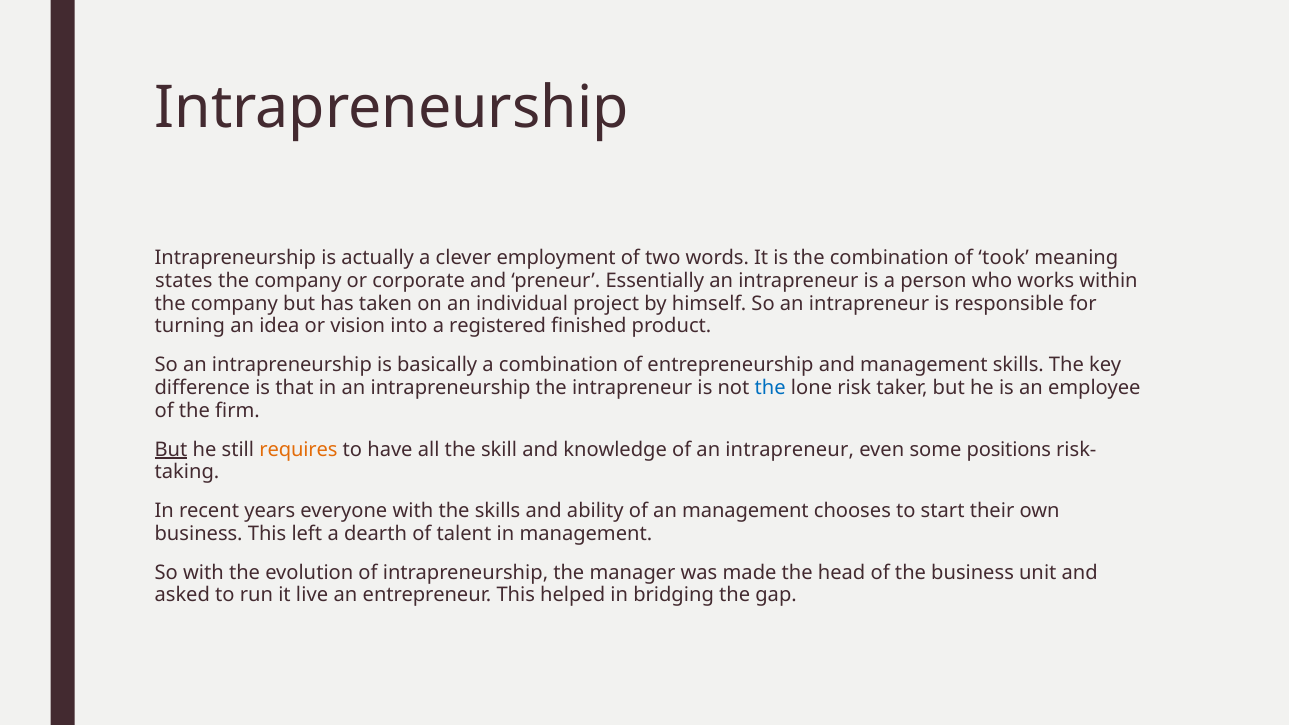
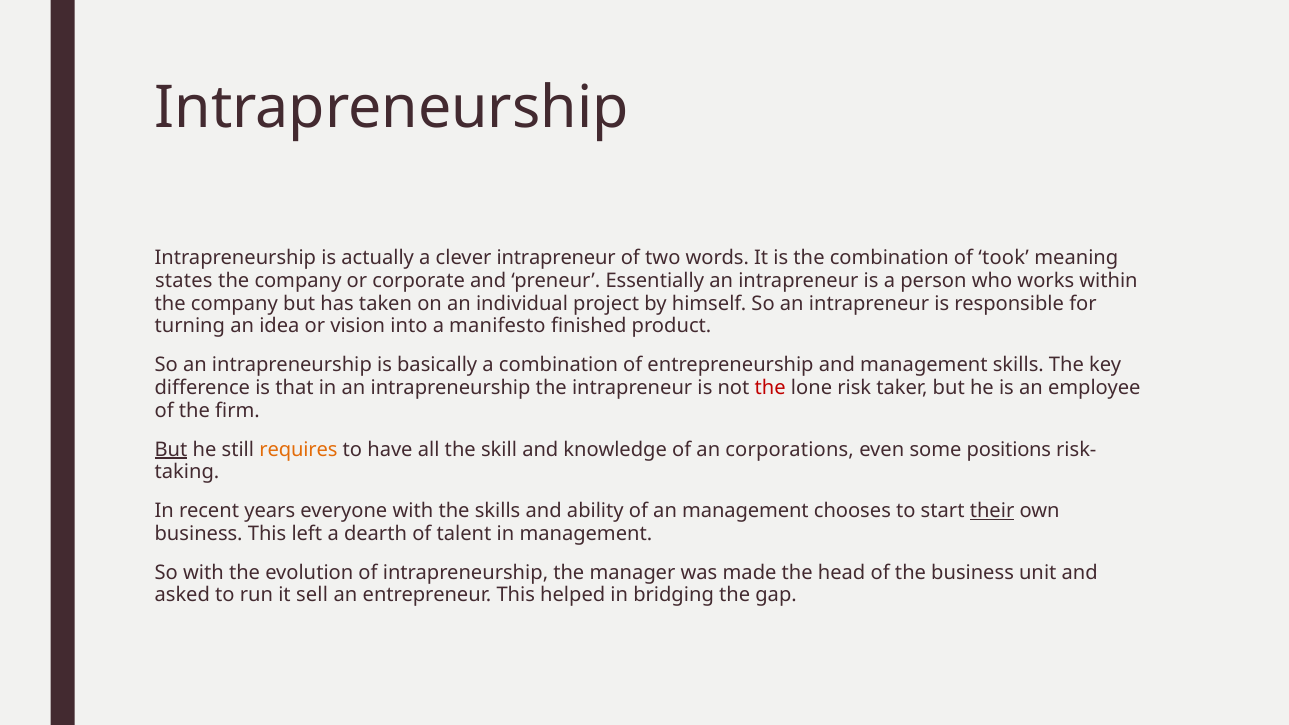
clever employment: employment -> intrapreneur (556, 258)
registered: registered -> manifesto (497, 326)
the colour: blue -> red (770, 388)
of an intrapreneur: intrapreneur -> corporations (790, 449)
their underline: none -> present (992, 511)
live: live -> sell (312, 595)
